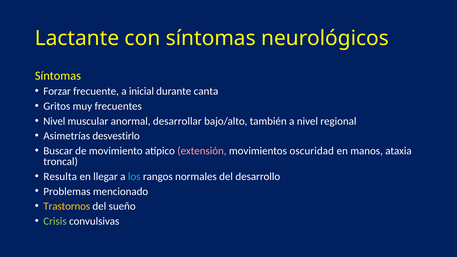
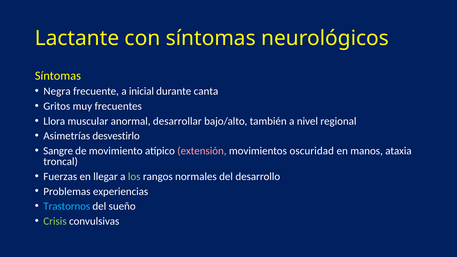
Forzar: Forzar -> Negra (57, 91)
Nivel: Nivel -> Llora (54, 121)
Buscar: Buscar -> Sangre (58, 151)
Resulta: Resulta -> Fuerzas (60, 177)
los colour: light blue -> light green (134, 177)
mencionado: mencionado -> experiencias (121, 191)
Trastornos colour: yellow -> light blue (67, 206)
